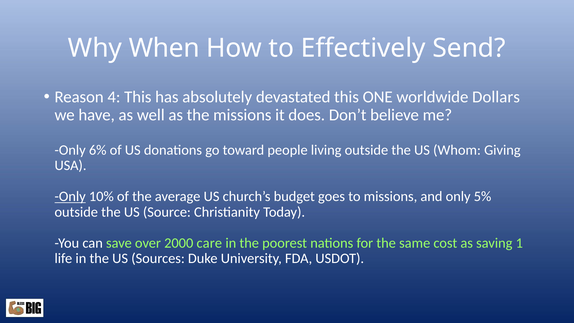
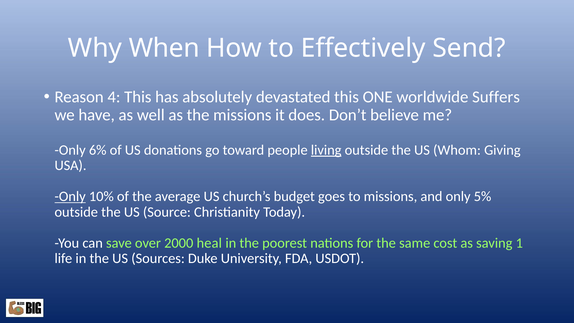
Dollars: Dollars -> Suffers (496, 97)
living underline: none -> present (326, 150)
care: care -> heal (209, 243)
